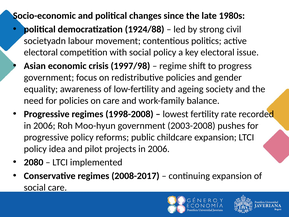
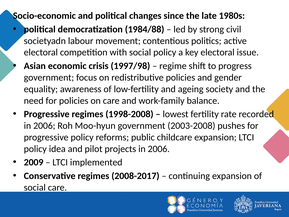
1924/88: 1924/88 -> 1984/88 (145, 29)
2080: 2080 -> 2009 (34, 162)
